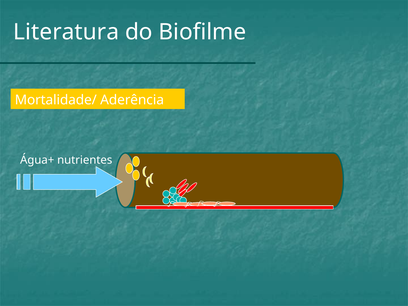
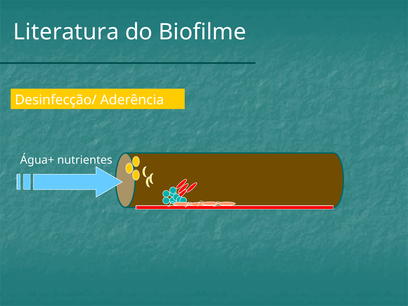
Mortalidade/: Mortalidade/ -> Desinfecção/ (56, 100)
